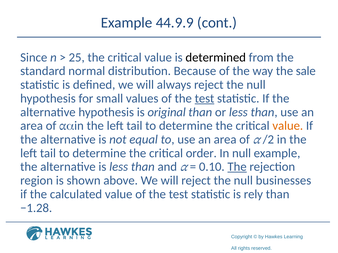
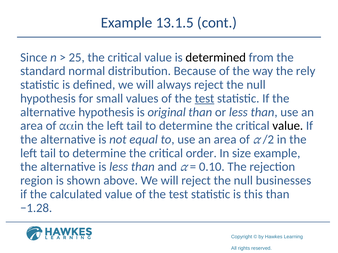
44.9.9: 44.9.9 -> 13.1.5 (175, 23)
sale: sale -> rely (306, 71)
value colour: orange -> black (288, 126)
In null: null -> size (242, 153)
The underline: present -> none (237, 167)
rely: rely -> this (253, 195)
